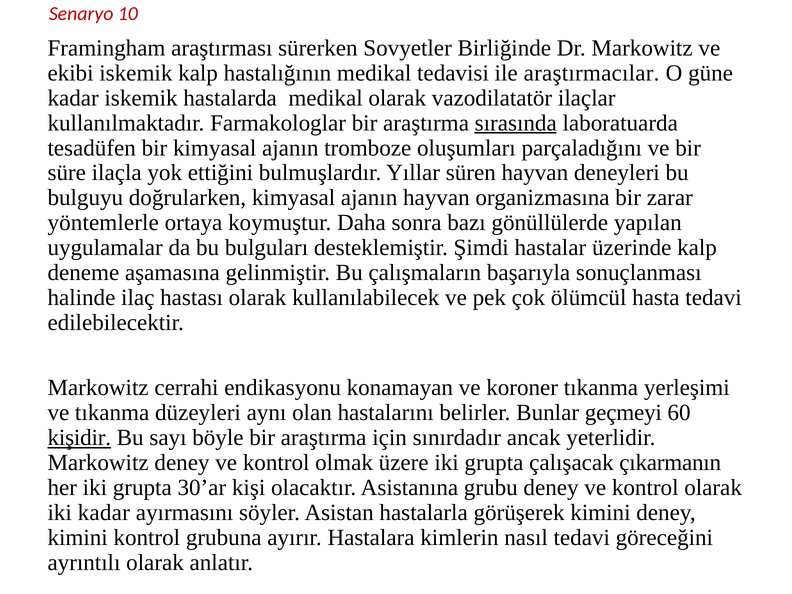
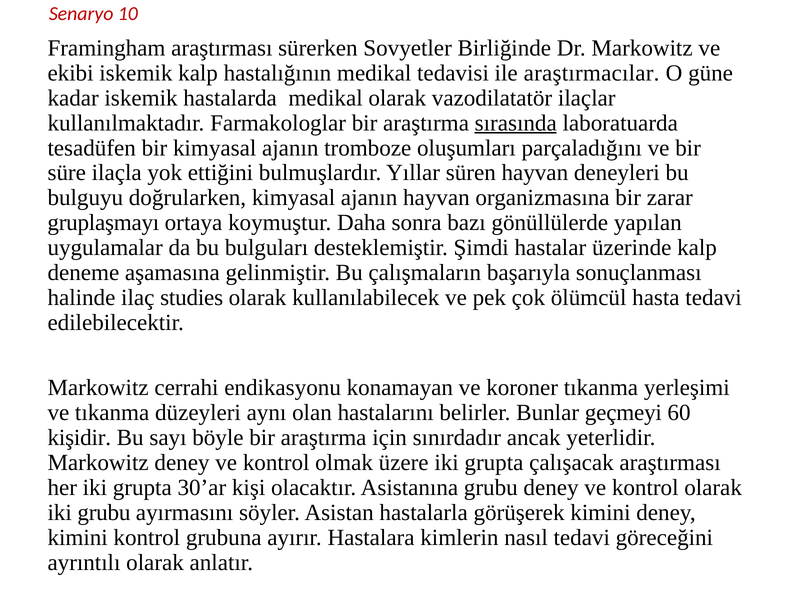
yöntemlerle: yöntemlerle -> gruplaşmayı (103, 223)
hastası: hastası -> studies (192, 298)
kişidir underline: present -> none (79, 438)
çalışacak çıkarmanın: çıkarmanın -> araştırması (670, 463)
iki kadar: kadar -> grubu (104, 513)
